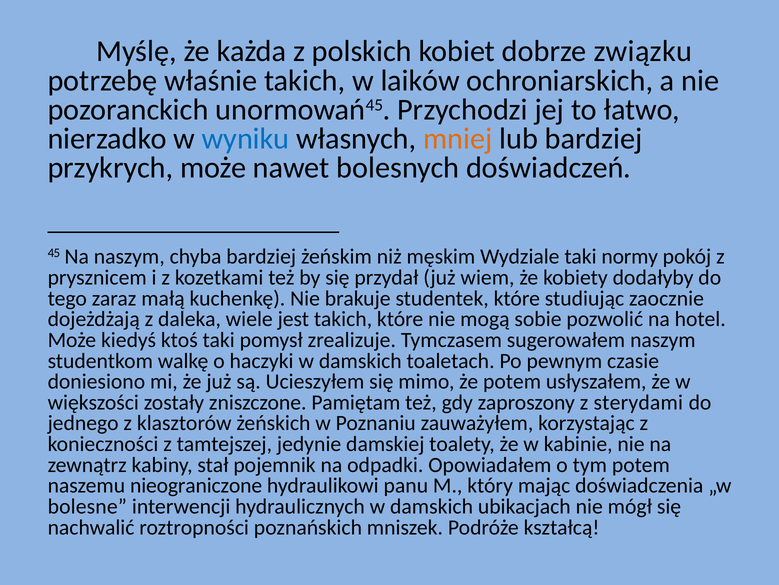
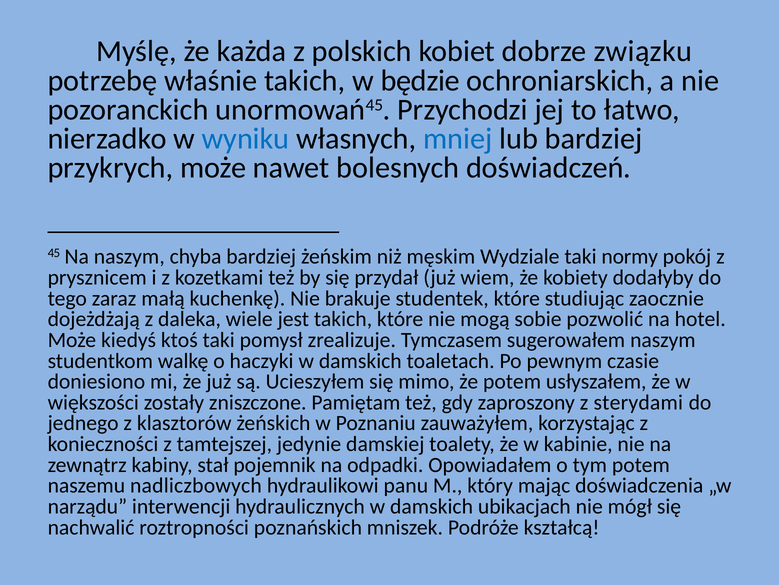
laików: laików -> będzie (420, 80)
mniej colour: orange -> blue (458, 139)
nieograniczone: nieograniczone -> nadliczbowych (196, 485)
bolesne: bolesne -> narządu (87, 506)
